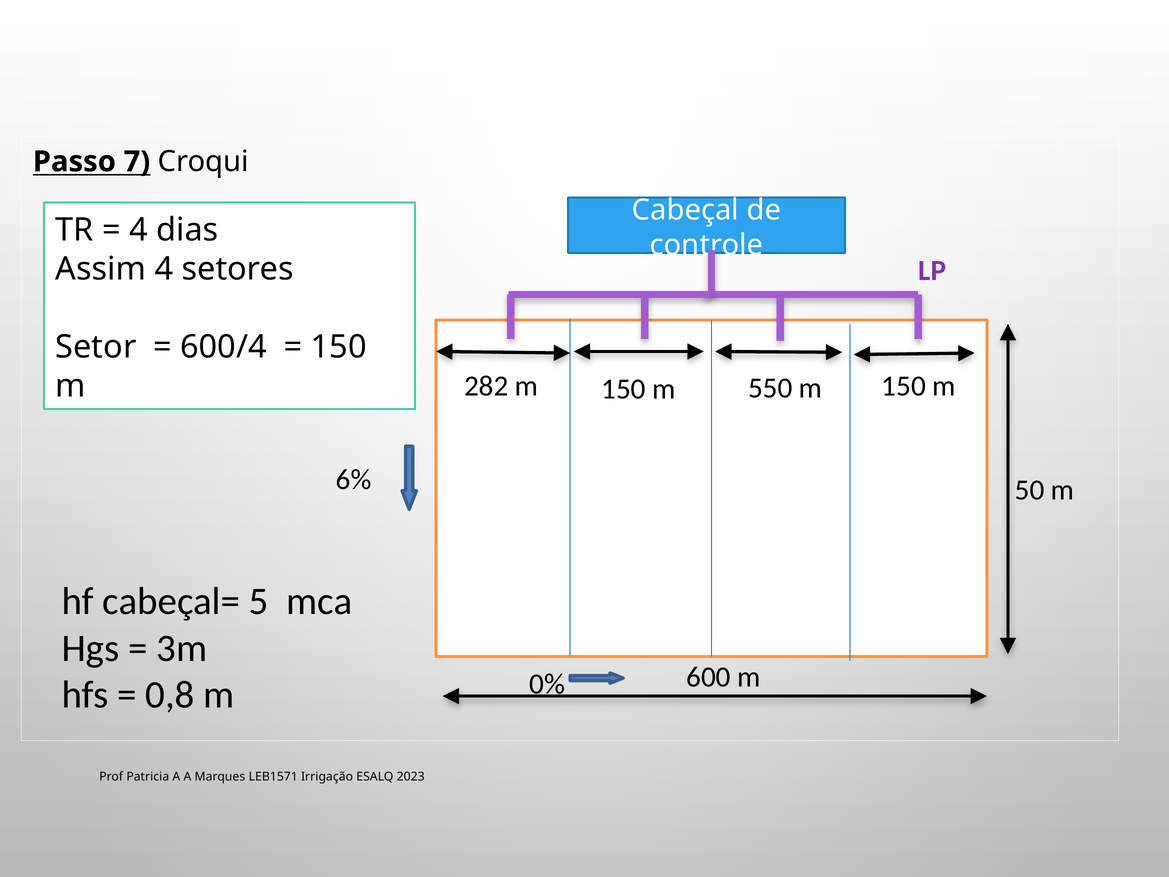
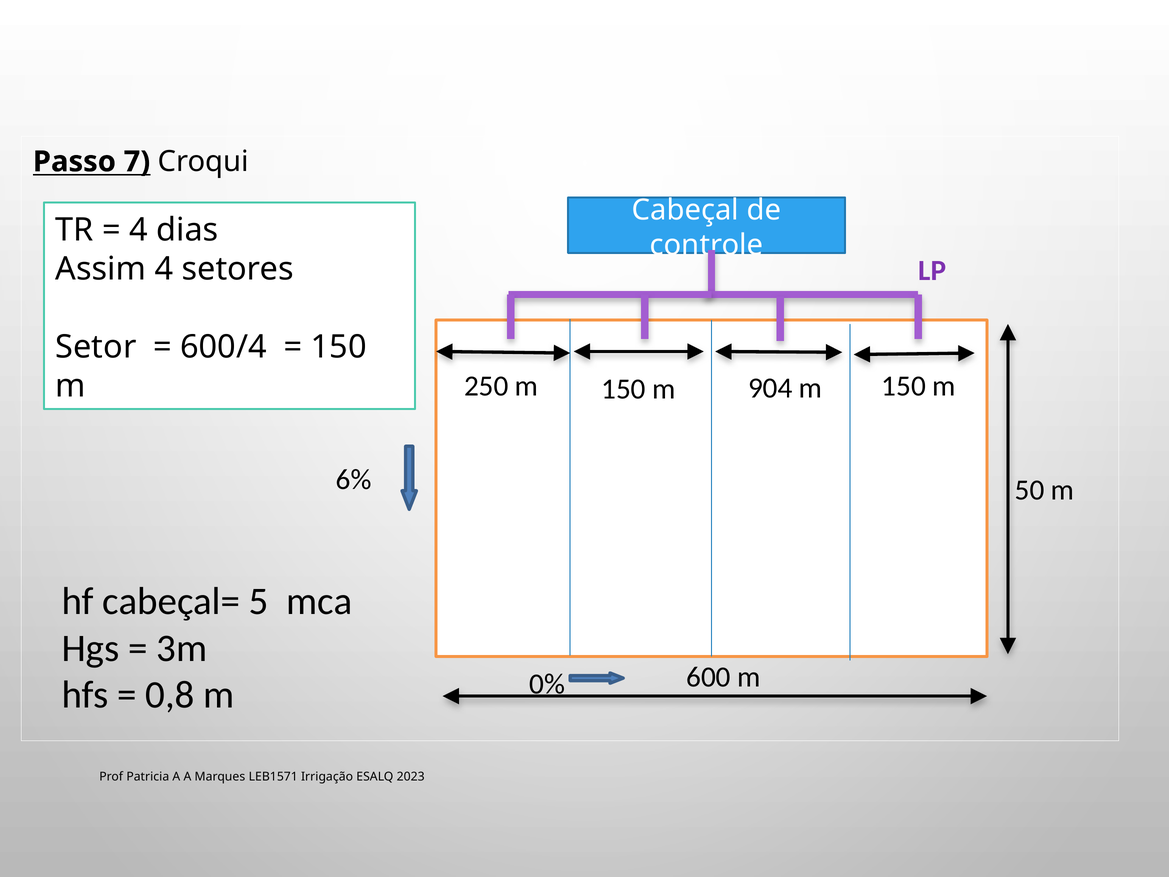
282: 282 -> 250 (486, 386)
550: 550 -> 904 (770, 388)
